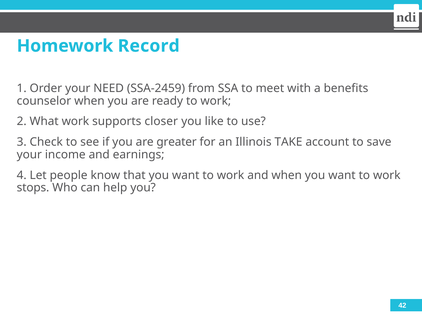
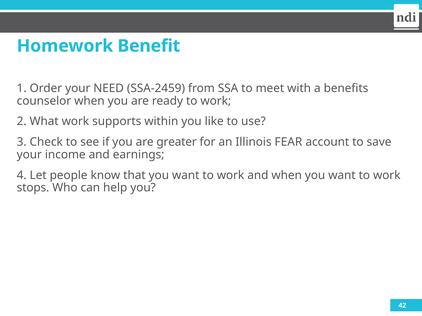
Record: Record -> Benefit (149, 46)
closer: closer -> within (161, 122)
TAKE: TAKE -> FEAR (288, 142)
